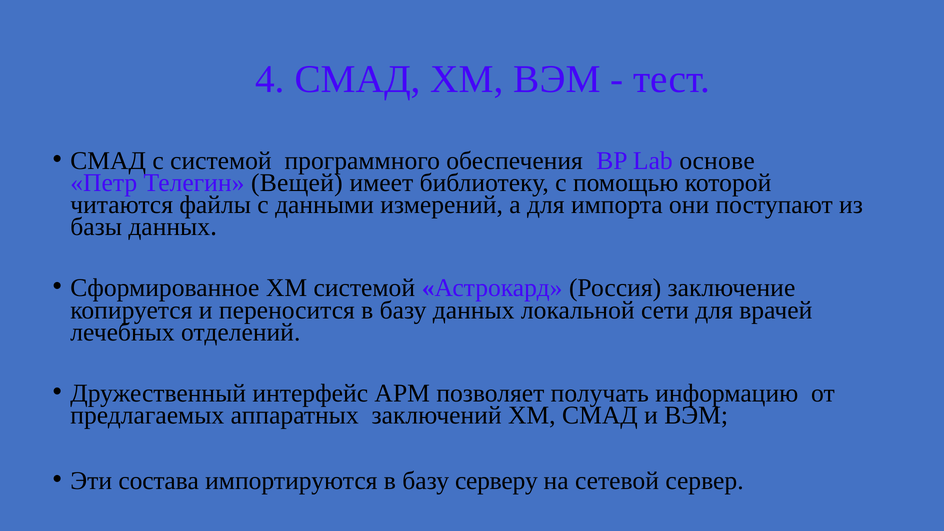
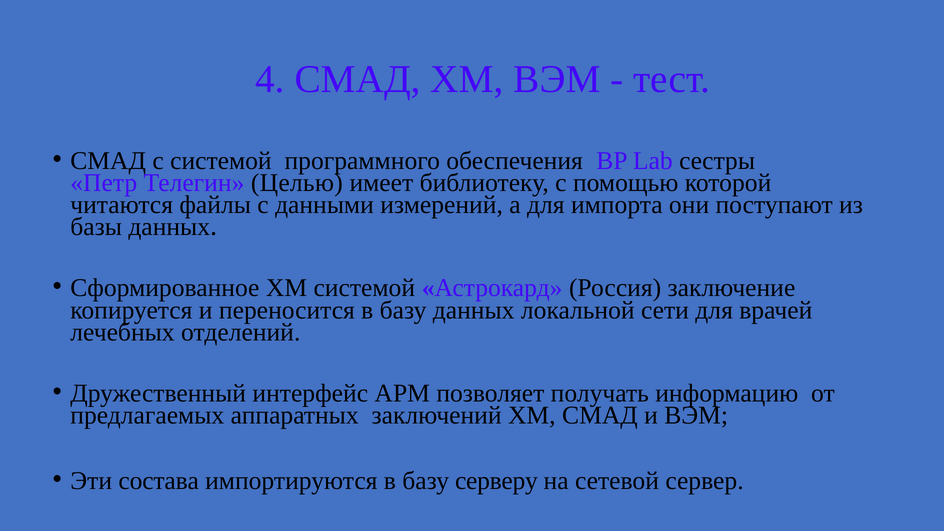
основе: основе -> сестры (717, 161)
Вещей: Вещей -> Целью (297, 183)
